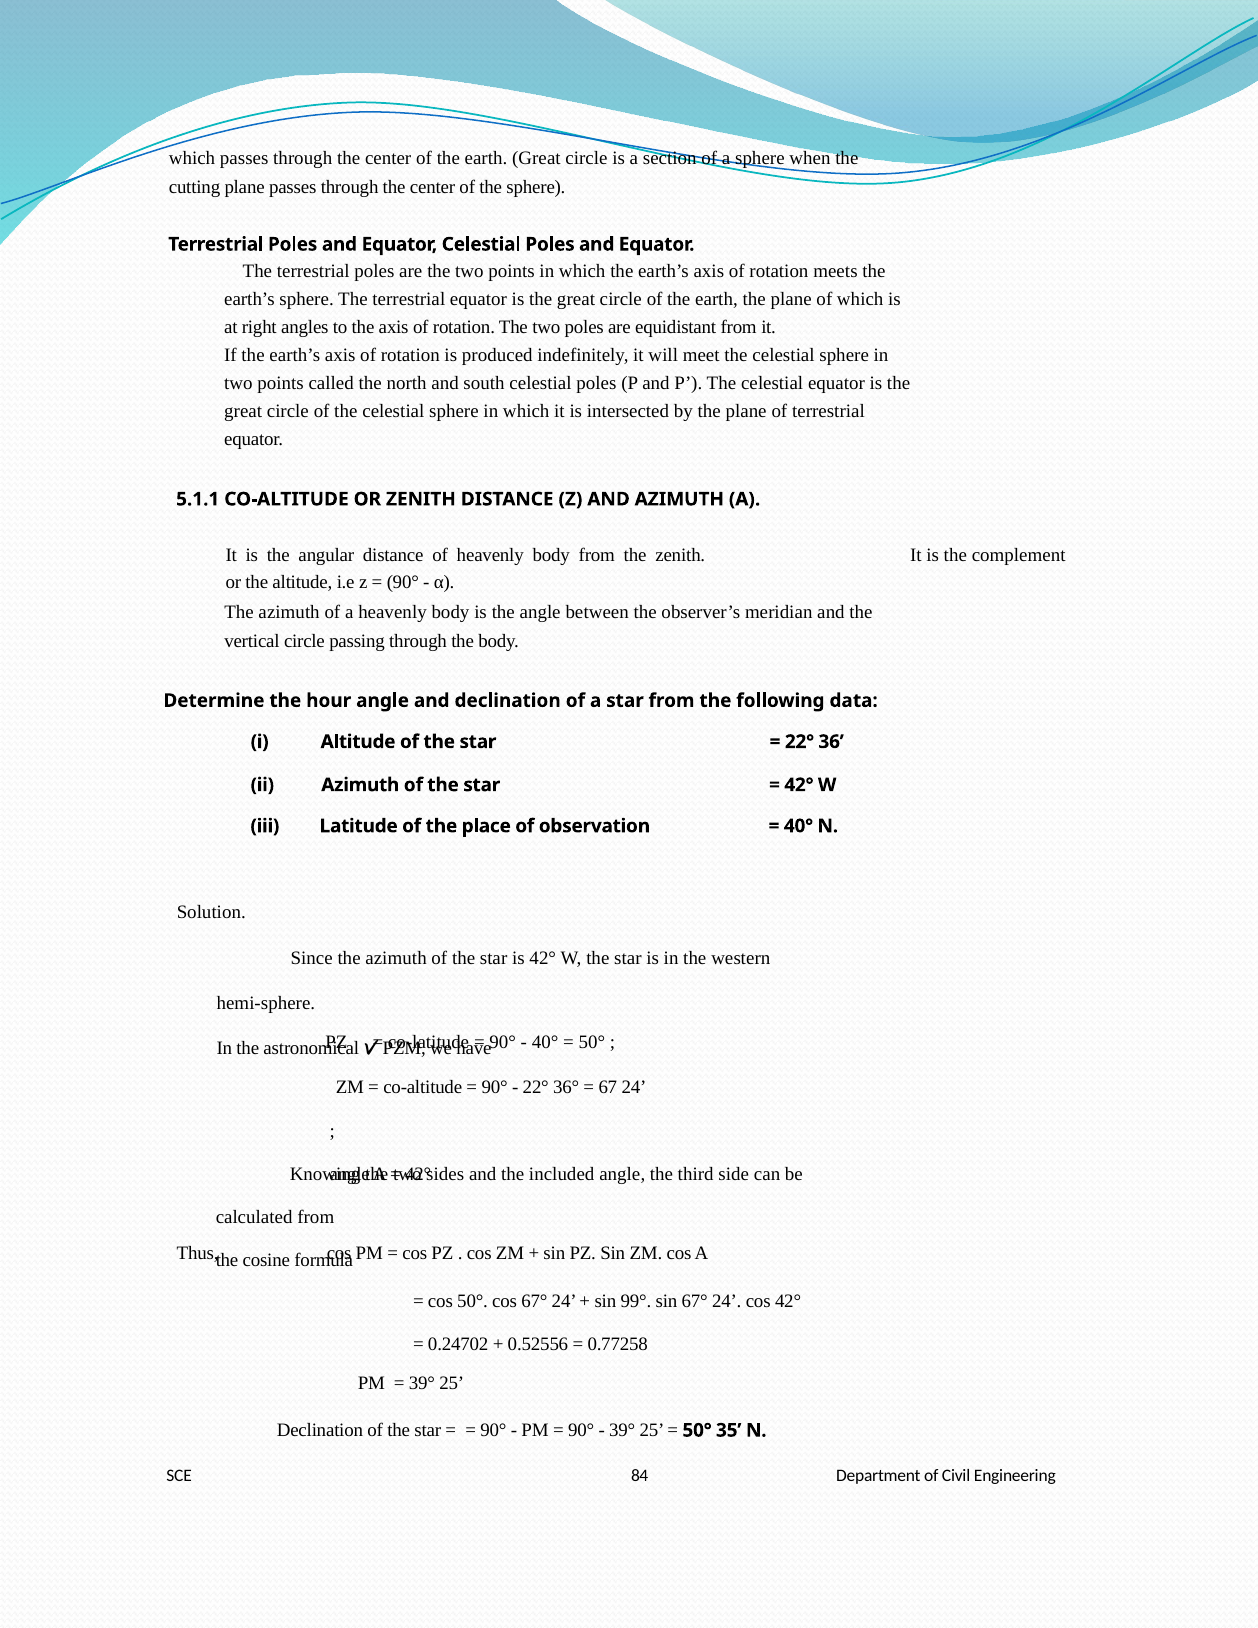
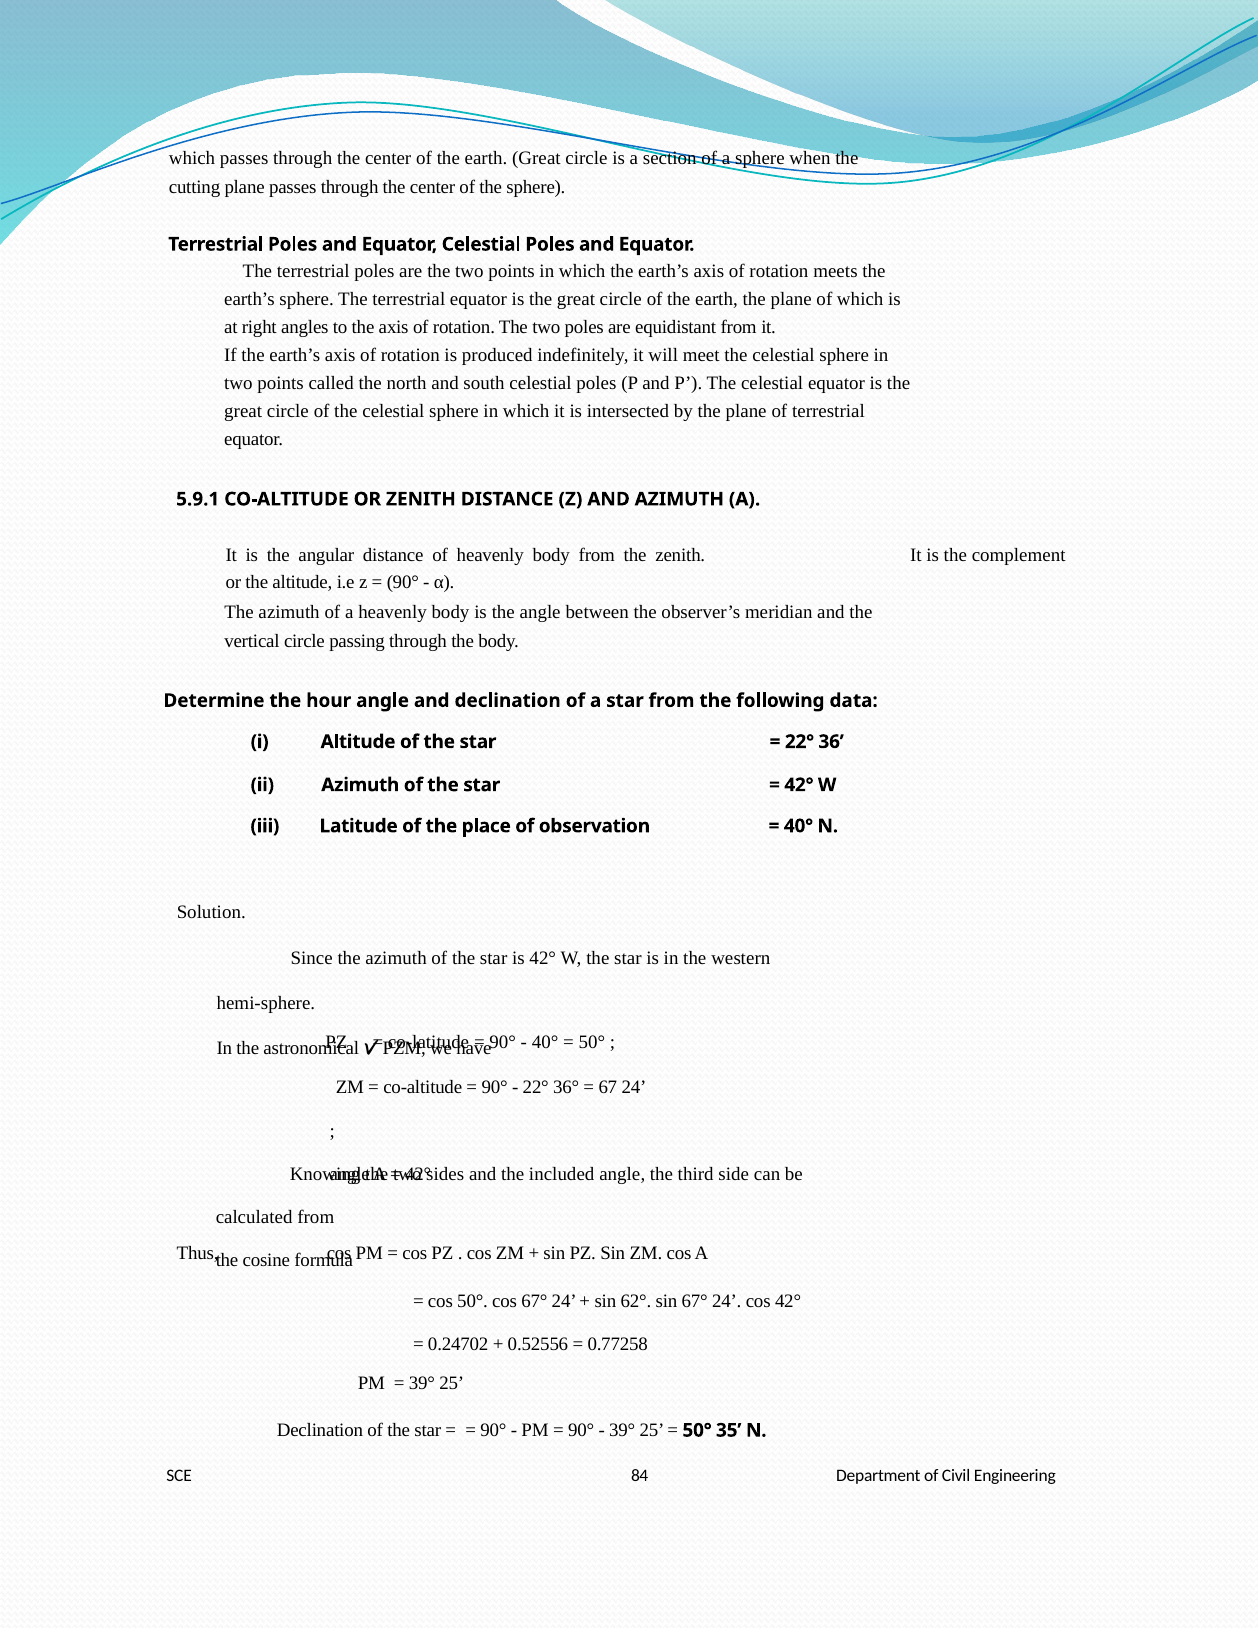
5.1.1: 5.1.1 -> 5.9.1 (198, 499)
99°: 99° -> 62° (636, 1301)
